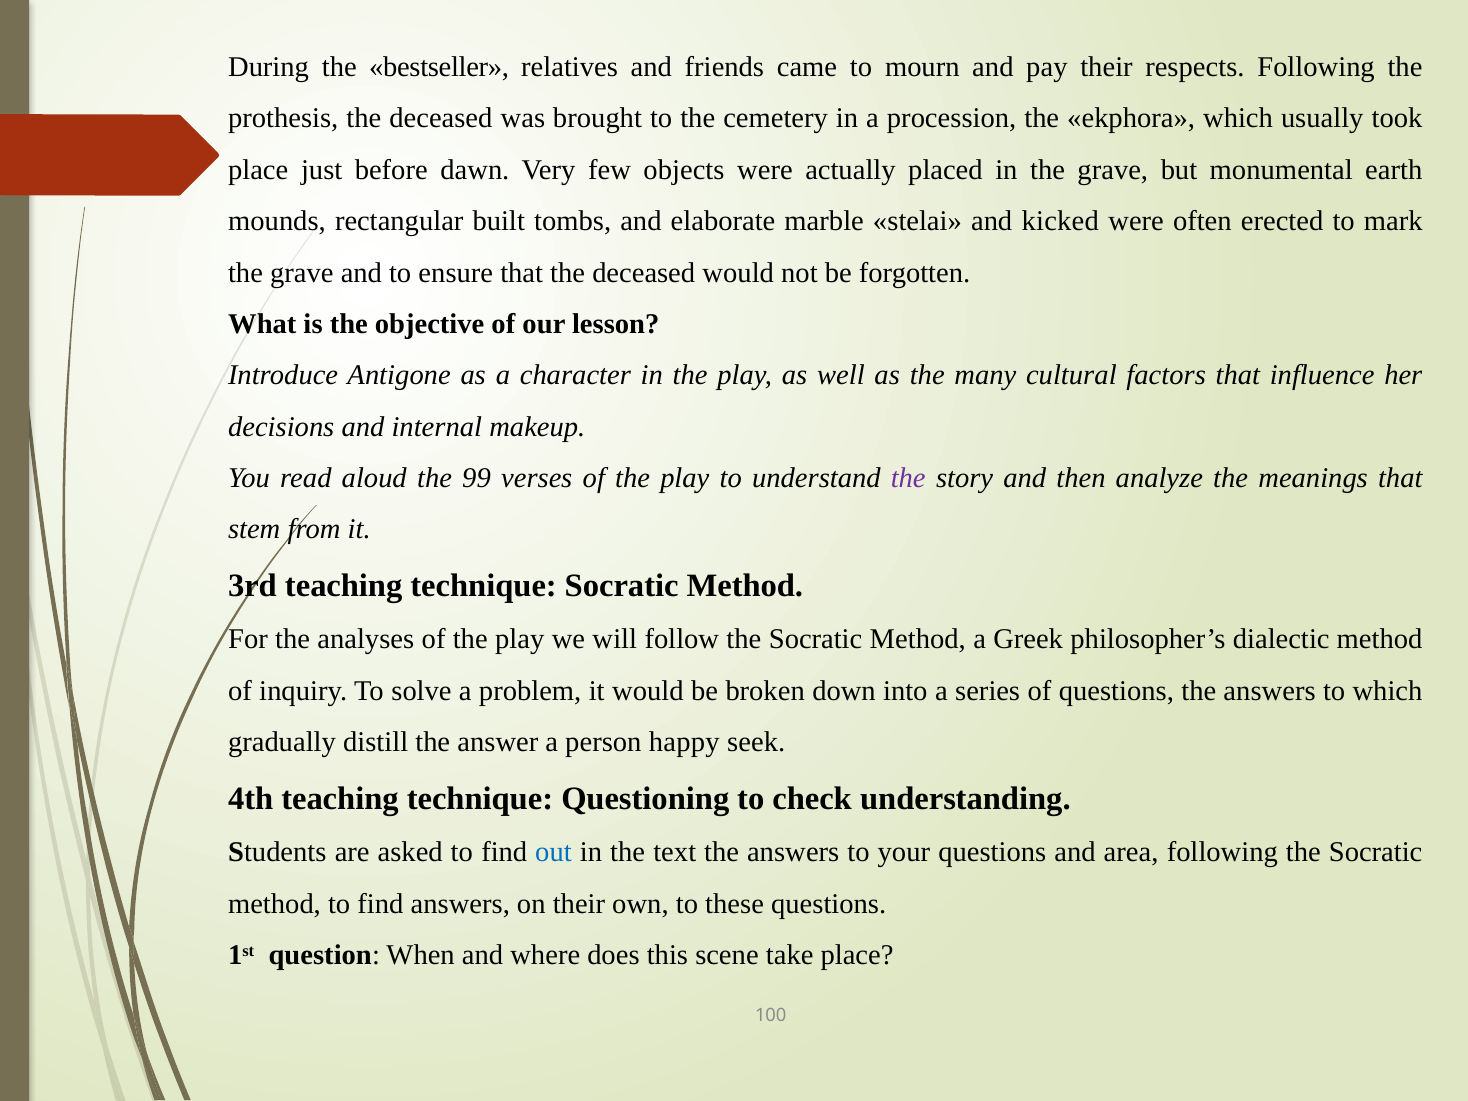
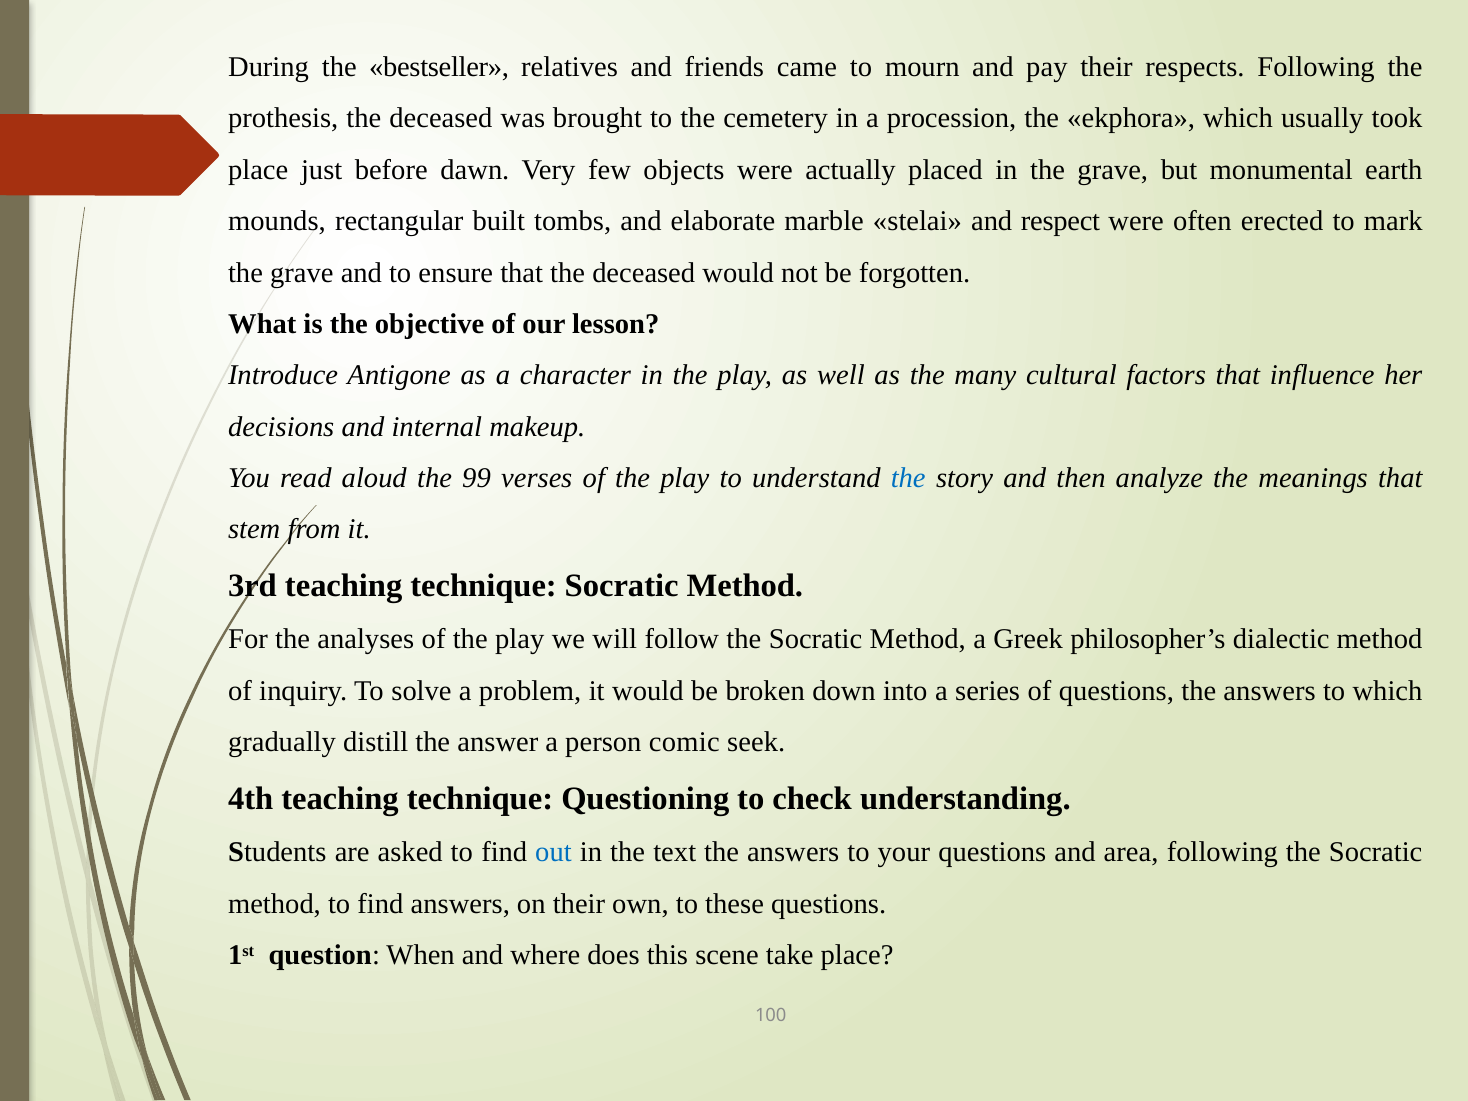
kicked: kicked -> respect (1061, 221)
the colour: purple -> blue (908, 478)
happy: happy -> comic (684, 742)
